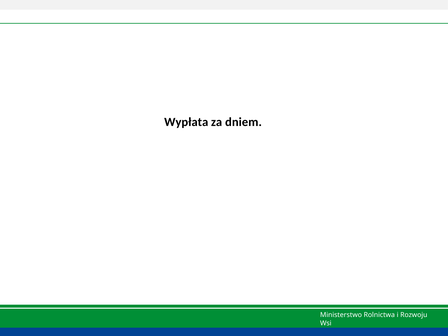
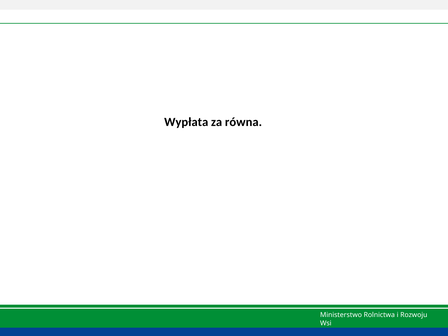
dniem: dniem -> równa (244, 122)
